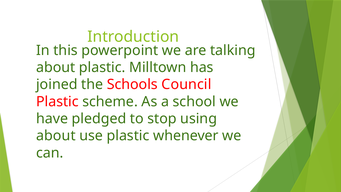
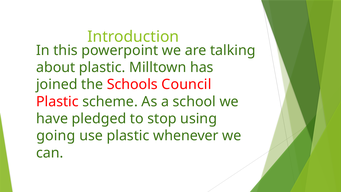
about: about -> going (56, 136)
